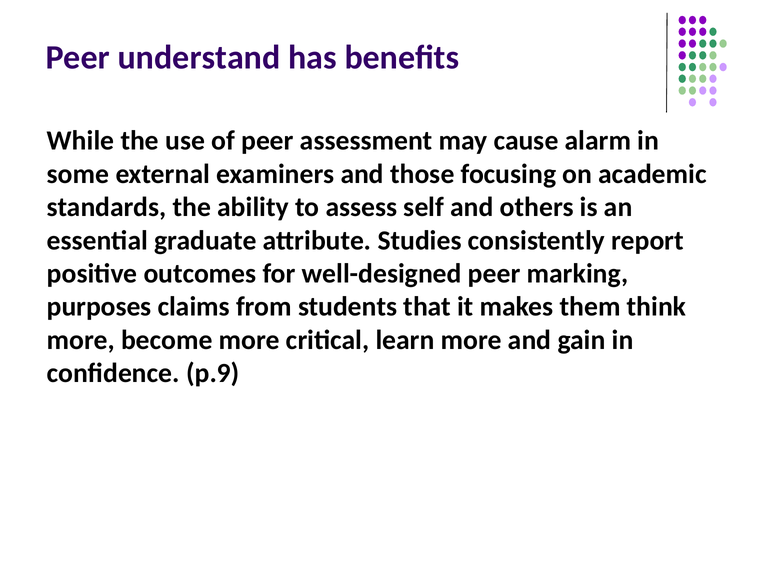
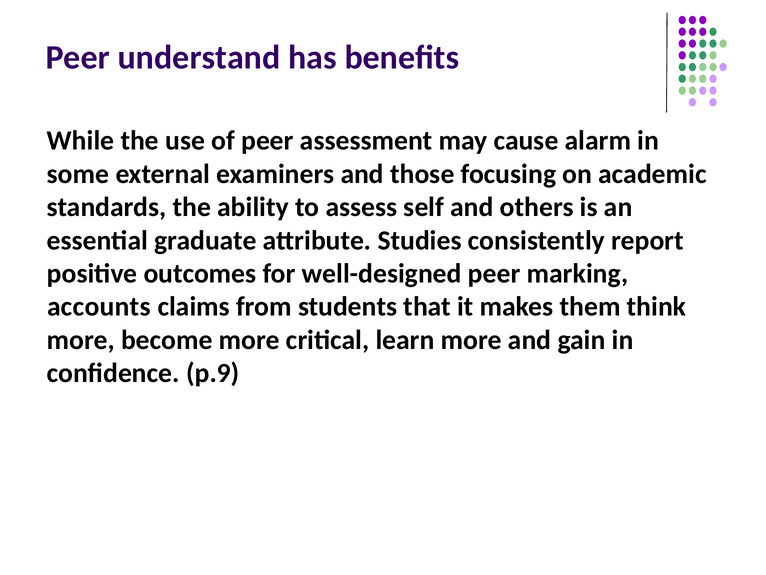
purposes: purposes -> accounts (99, 307)
